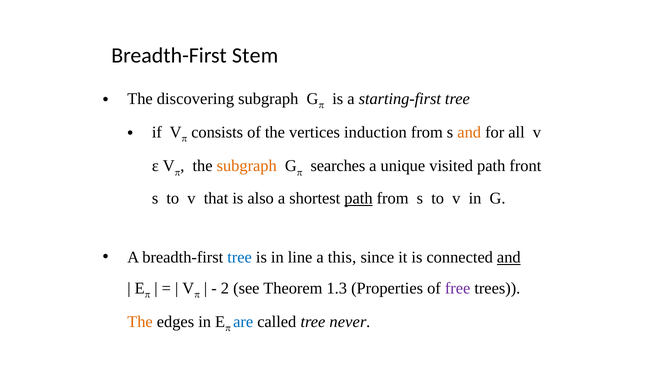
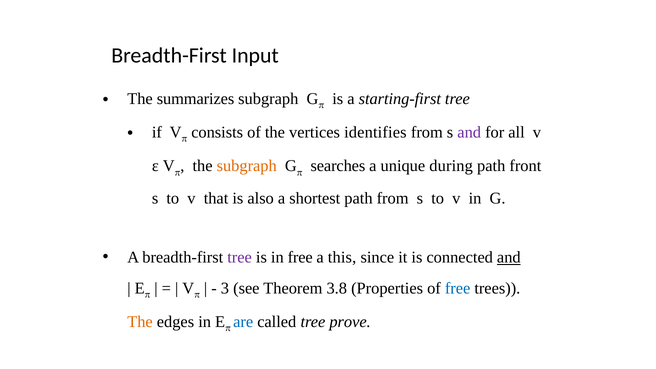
Stem: Stem -> Input (255, 56)
discovering: discovering -> summarizes (196, 99)
induction: induction -> identifies (375, 132)
and colour: orange -> purple (469, 132)
visited: visited -> during (451, 166)
path underline: present -> none (358, 198)
tree colour: blue -> purple (240, 257)
in line: line -> free (300, 257)
2: 2 -> 3 (225, 288)
1.3: 1.3 -> 3.8 (337, 288)
free colour: purple -> blue (458, 288)
never: never -> prove (350, 322)
